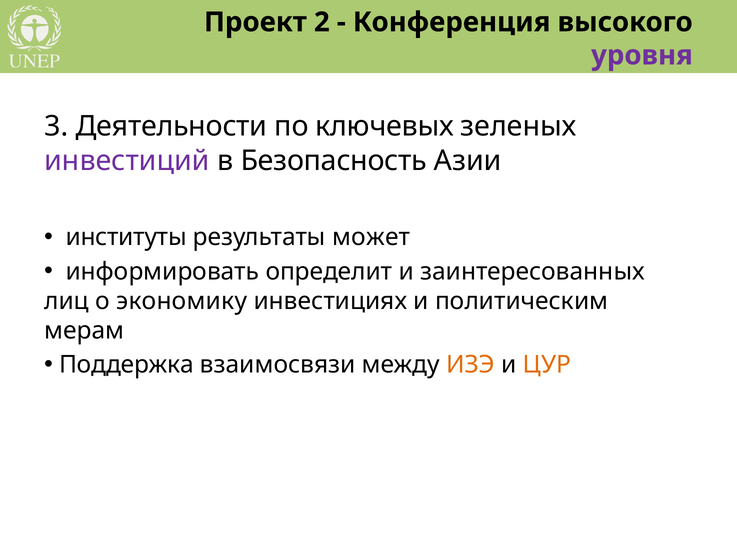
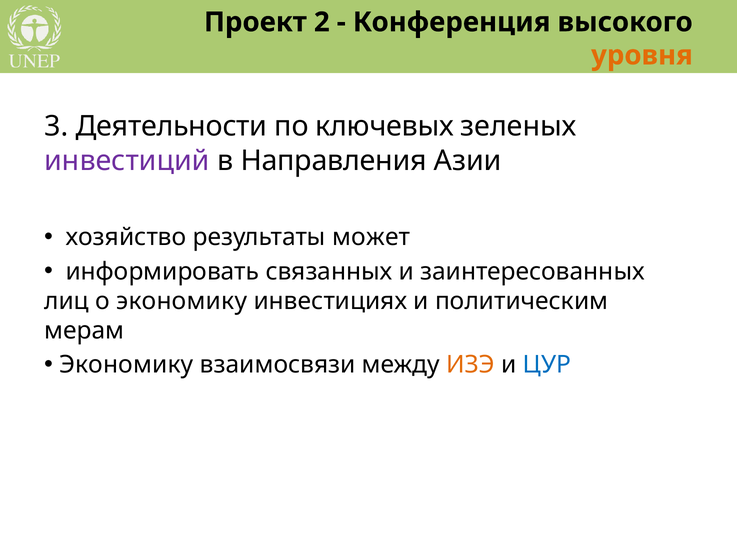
уровня colour: purple -> orange (642, 55)
Безопасность: Безопасность -> Направления (334, 161)
институты: институты -> хозяйство (126, 238)
определит: определит -> связанных (329, 272)
Поддержка: Поддержка -> Экономику (126, 365)
ЦУР colour: orange -> blue (547, 365)
